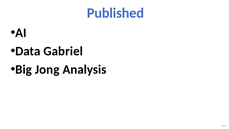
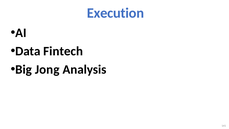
Published: Published -> Execution (115, 13)
Gabriel: Gabriel -> Fintech (63, 51)
